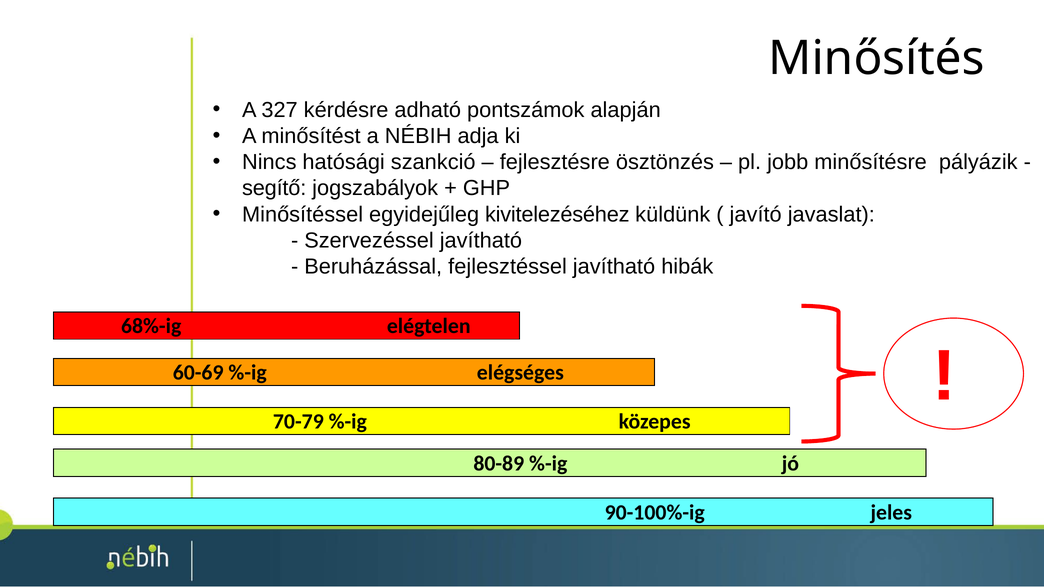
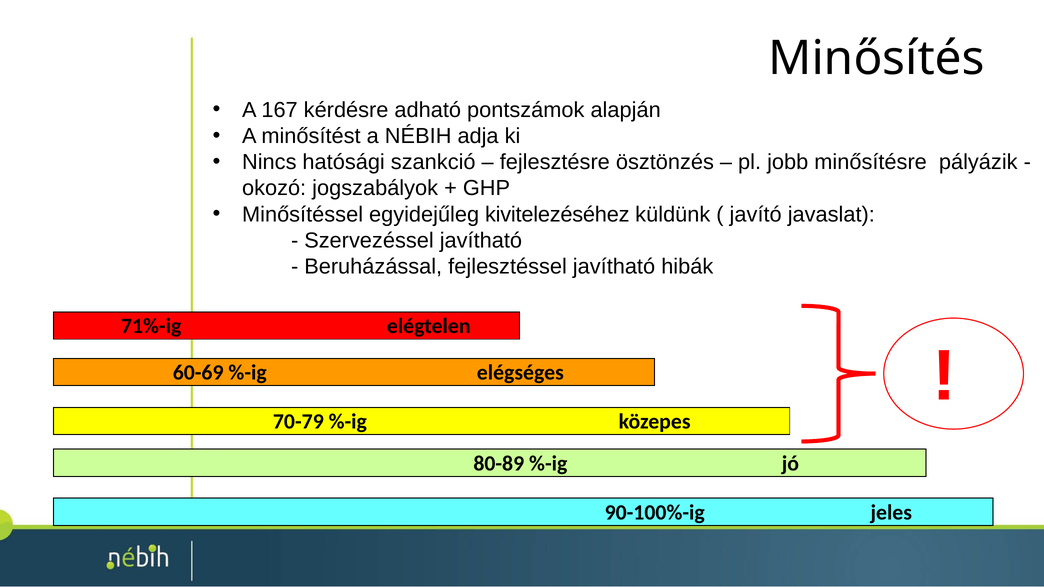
327: 327 -> 167 (280, 110)
segítő: segítő -> okozó (274, 188)
68%-ig: 68%-ig -> 71%-ig (151, 326)
